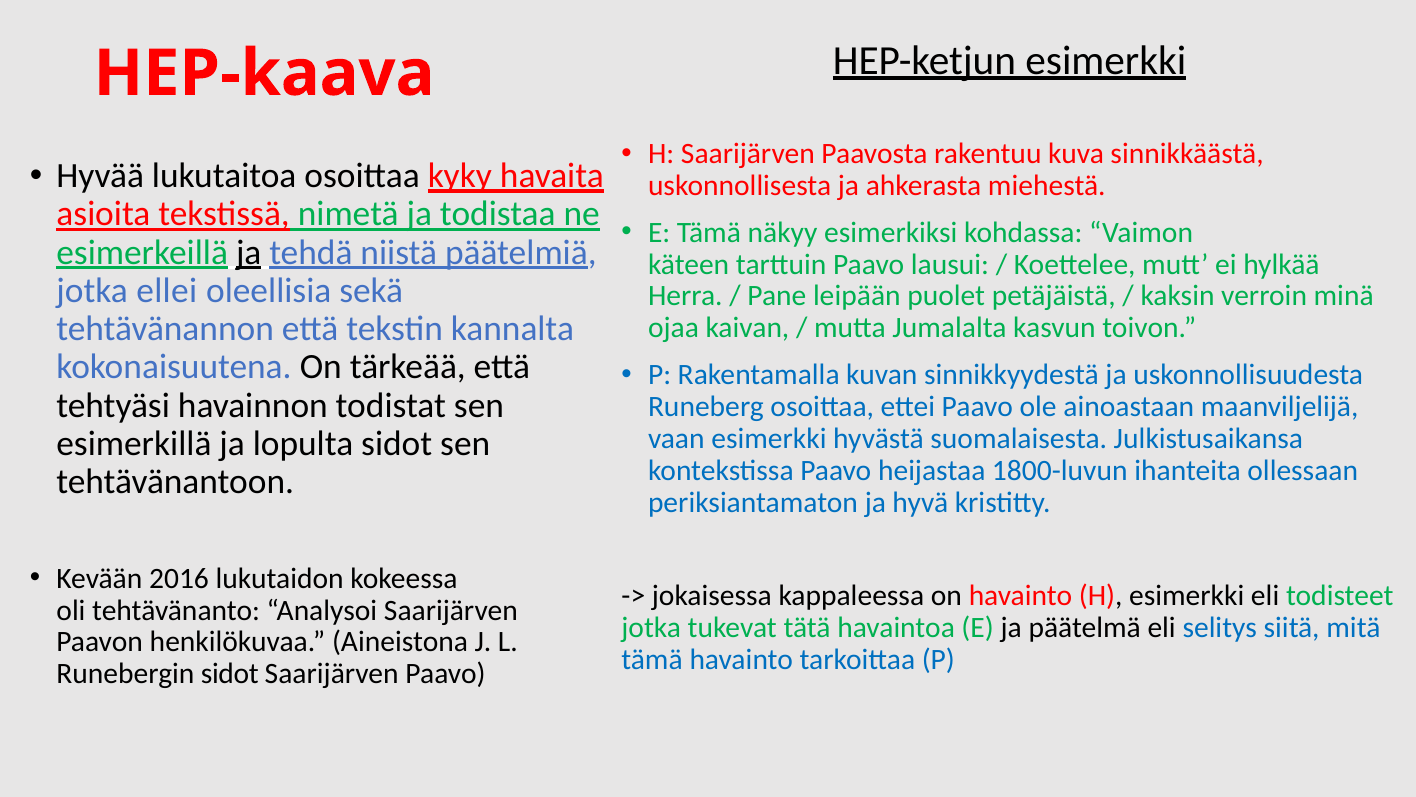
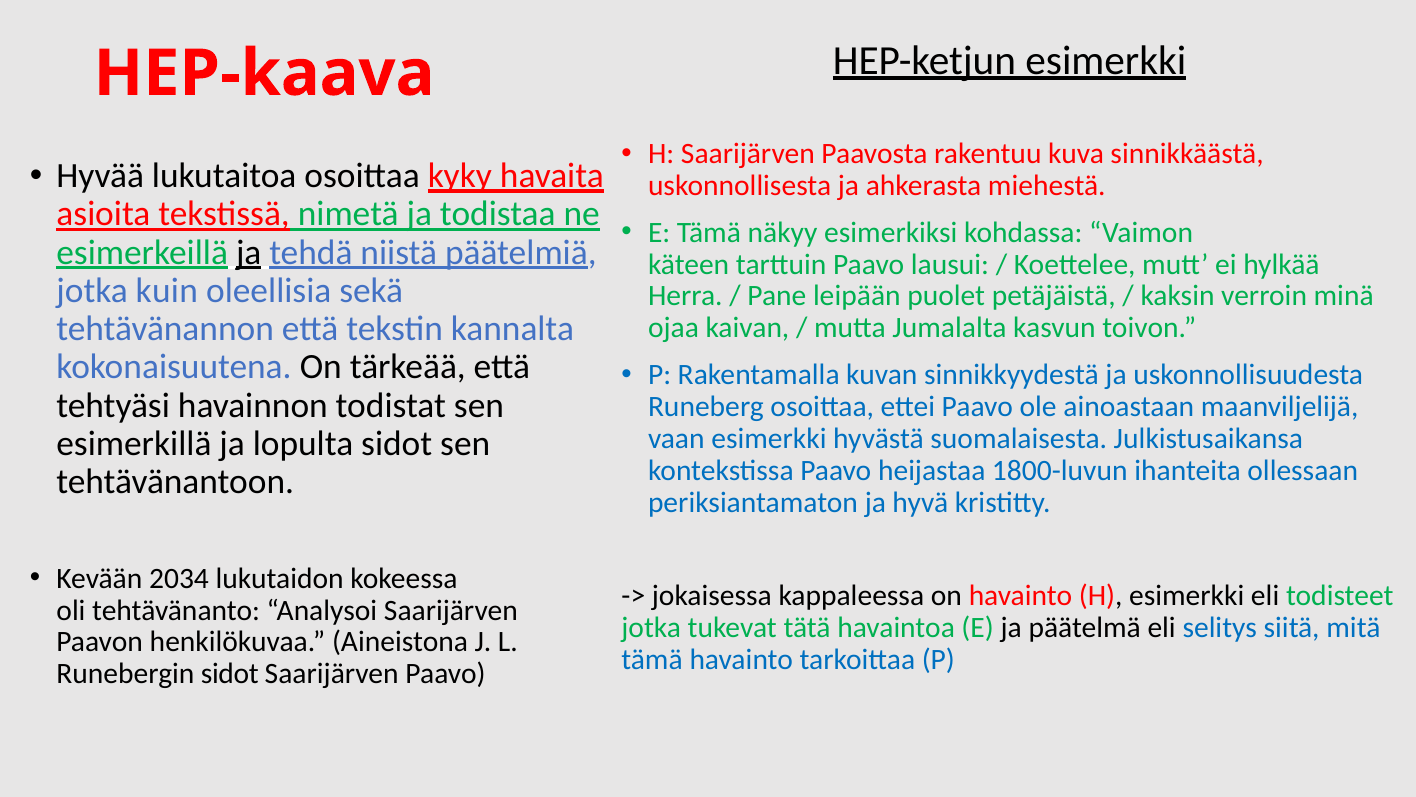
ellei: ellei -> kuin (167, 290)
2016: 2016 -> 2034 (179, 578)
